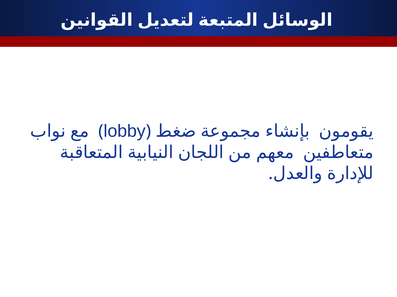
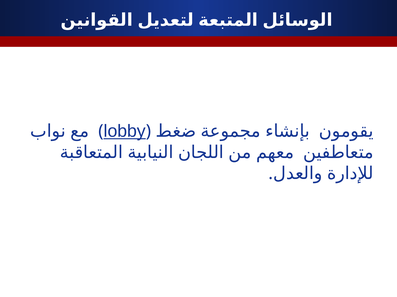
lobby underline: none -> present (125, 131)
